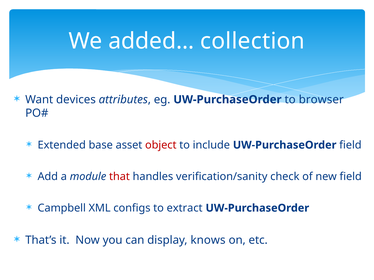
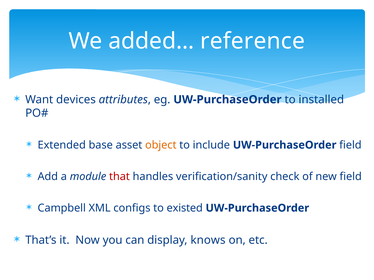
collection: collection -> reference (253, 41)
browser: browser -> installed (321, 100)
object colour: red -> orange (161, 145)
extract: extract -> existed (185, 208)
